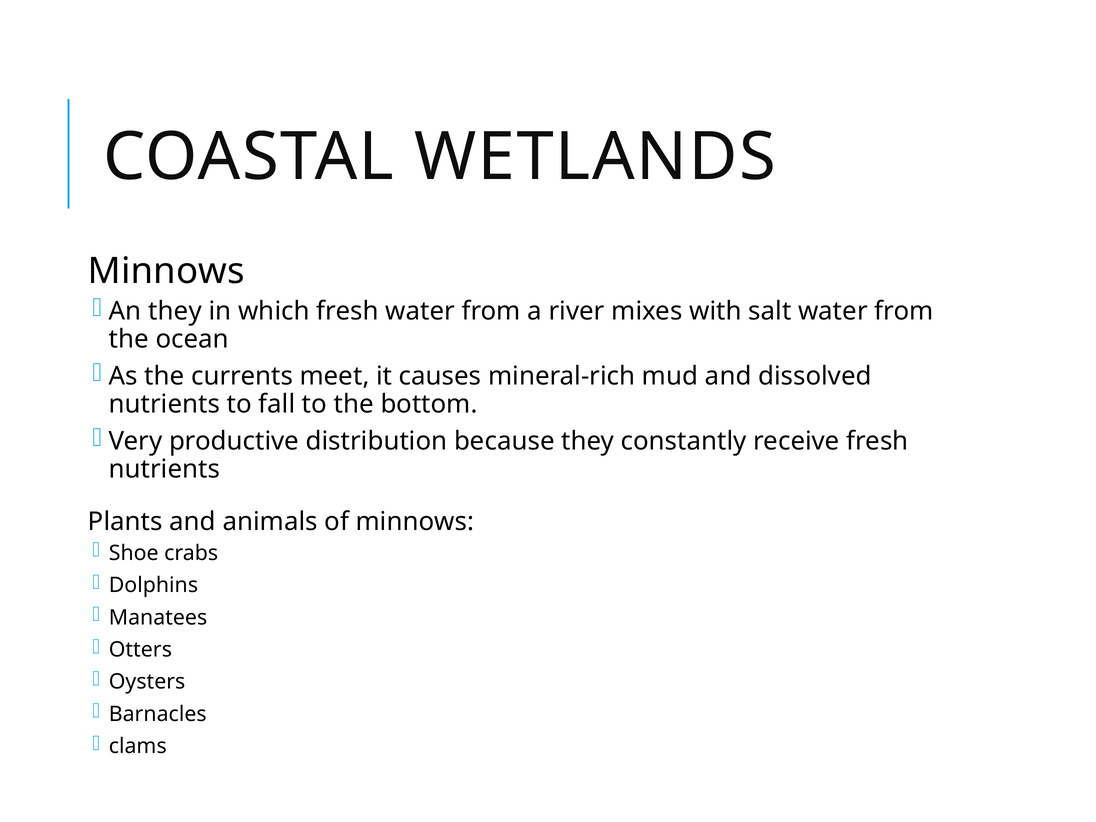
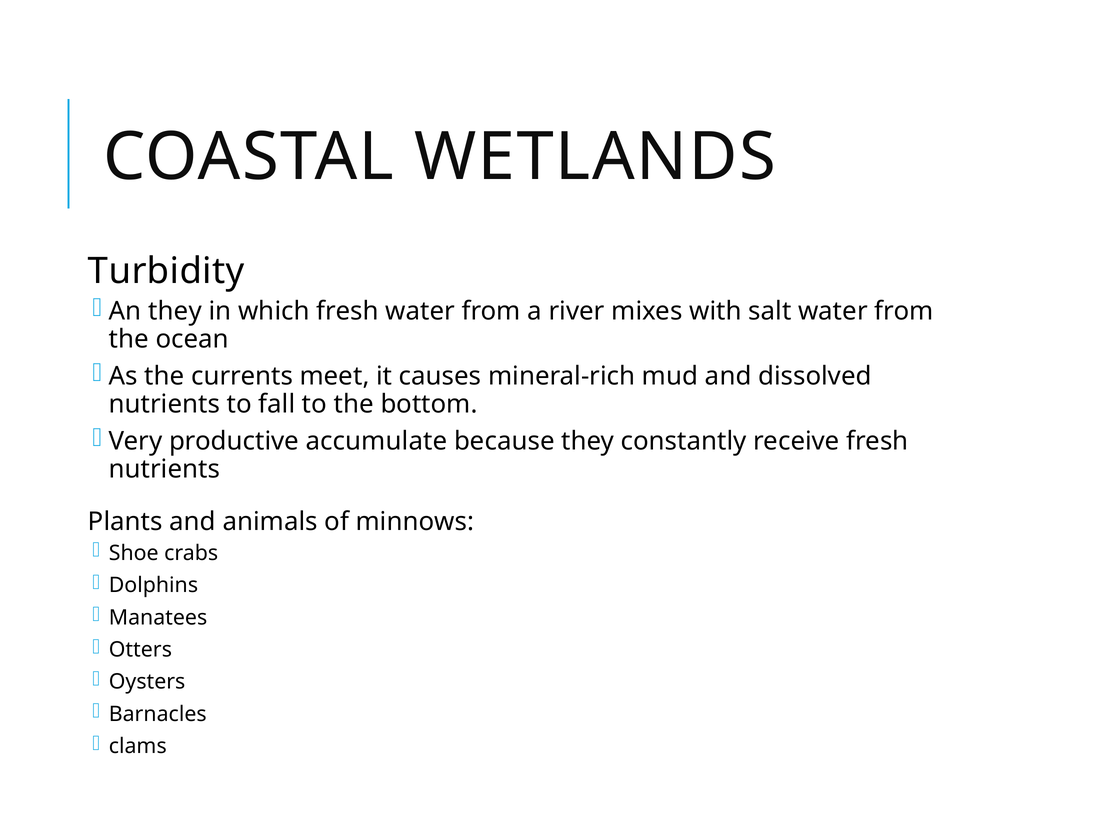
Minnows: Minnows -> Turbidity (166, 271)
distribution: distribution -> accumulate (377, 441)
